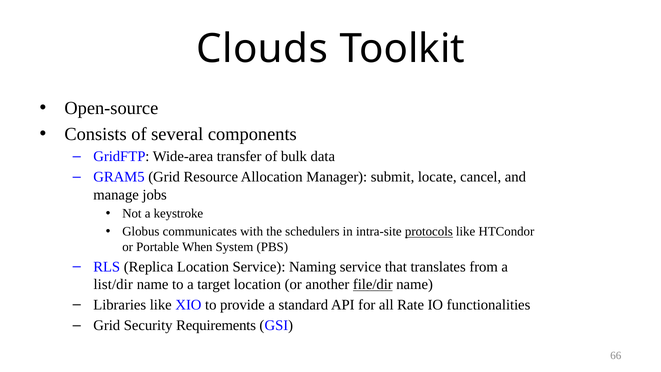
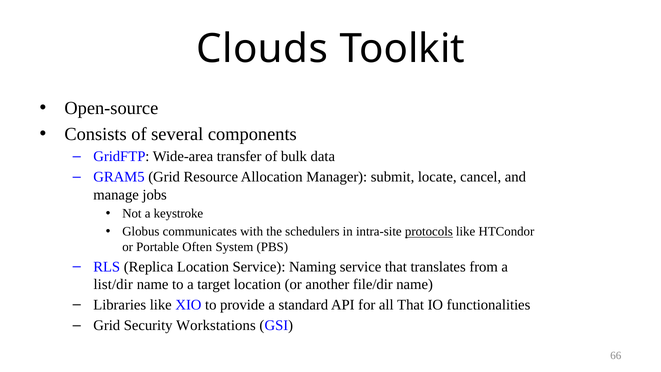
When: When -> Often (197, 247)
file/dir underline: present -> none (373, 284)
all Rate: Rate -> That (411, 305)
Requirements: Requirements -> Workstations (216, 325)
